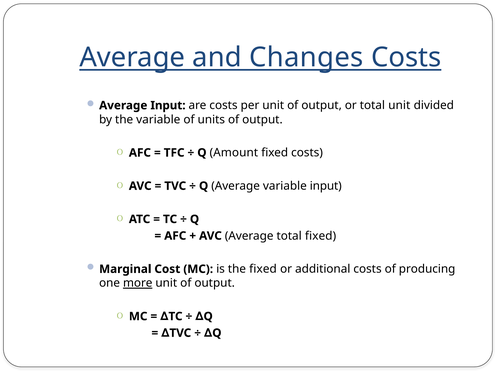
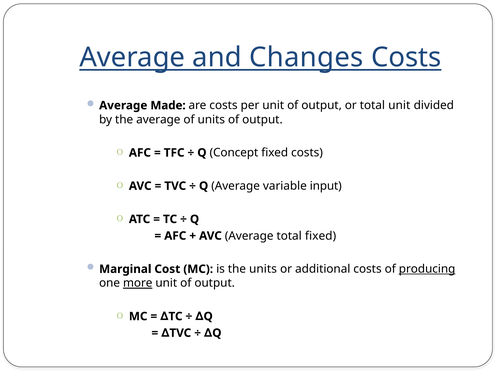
Average Input: Input -> Made (168, 105)
the variable: variable -> average (158, 120)
Amount: Amount -> Concept (234, 153)
the fixed: fixed -> units (263, 269)
producing underline: none -> present (427, 269)
